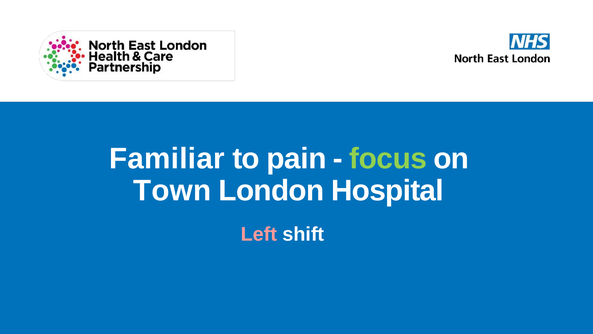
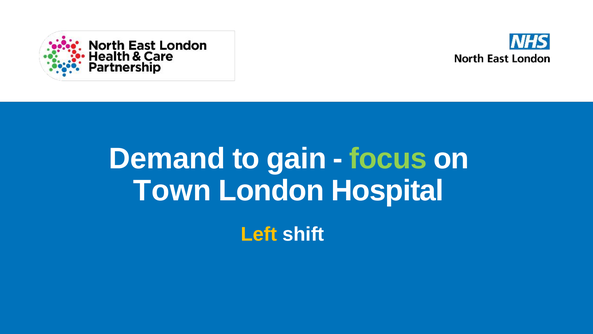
Familiar: Familiar -> Demand (167, 158)
pain: pain -> gain (296, 158)
Left colour: pink -> yellow (259, 234)
